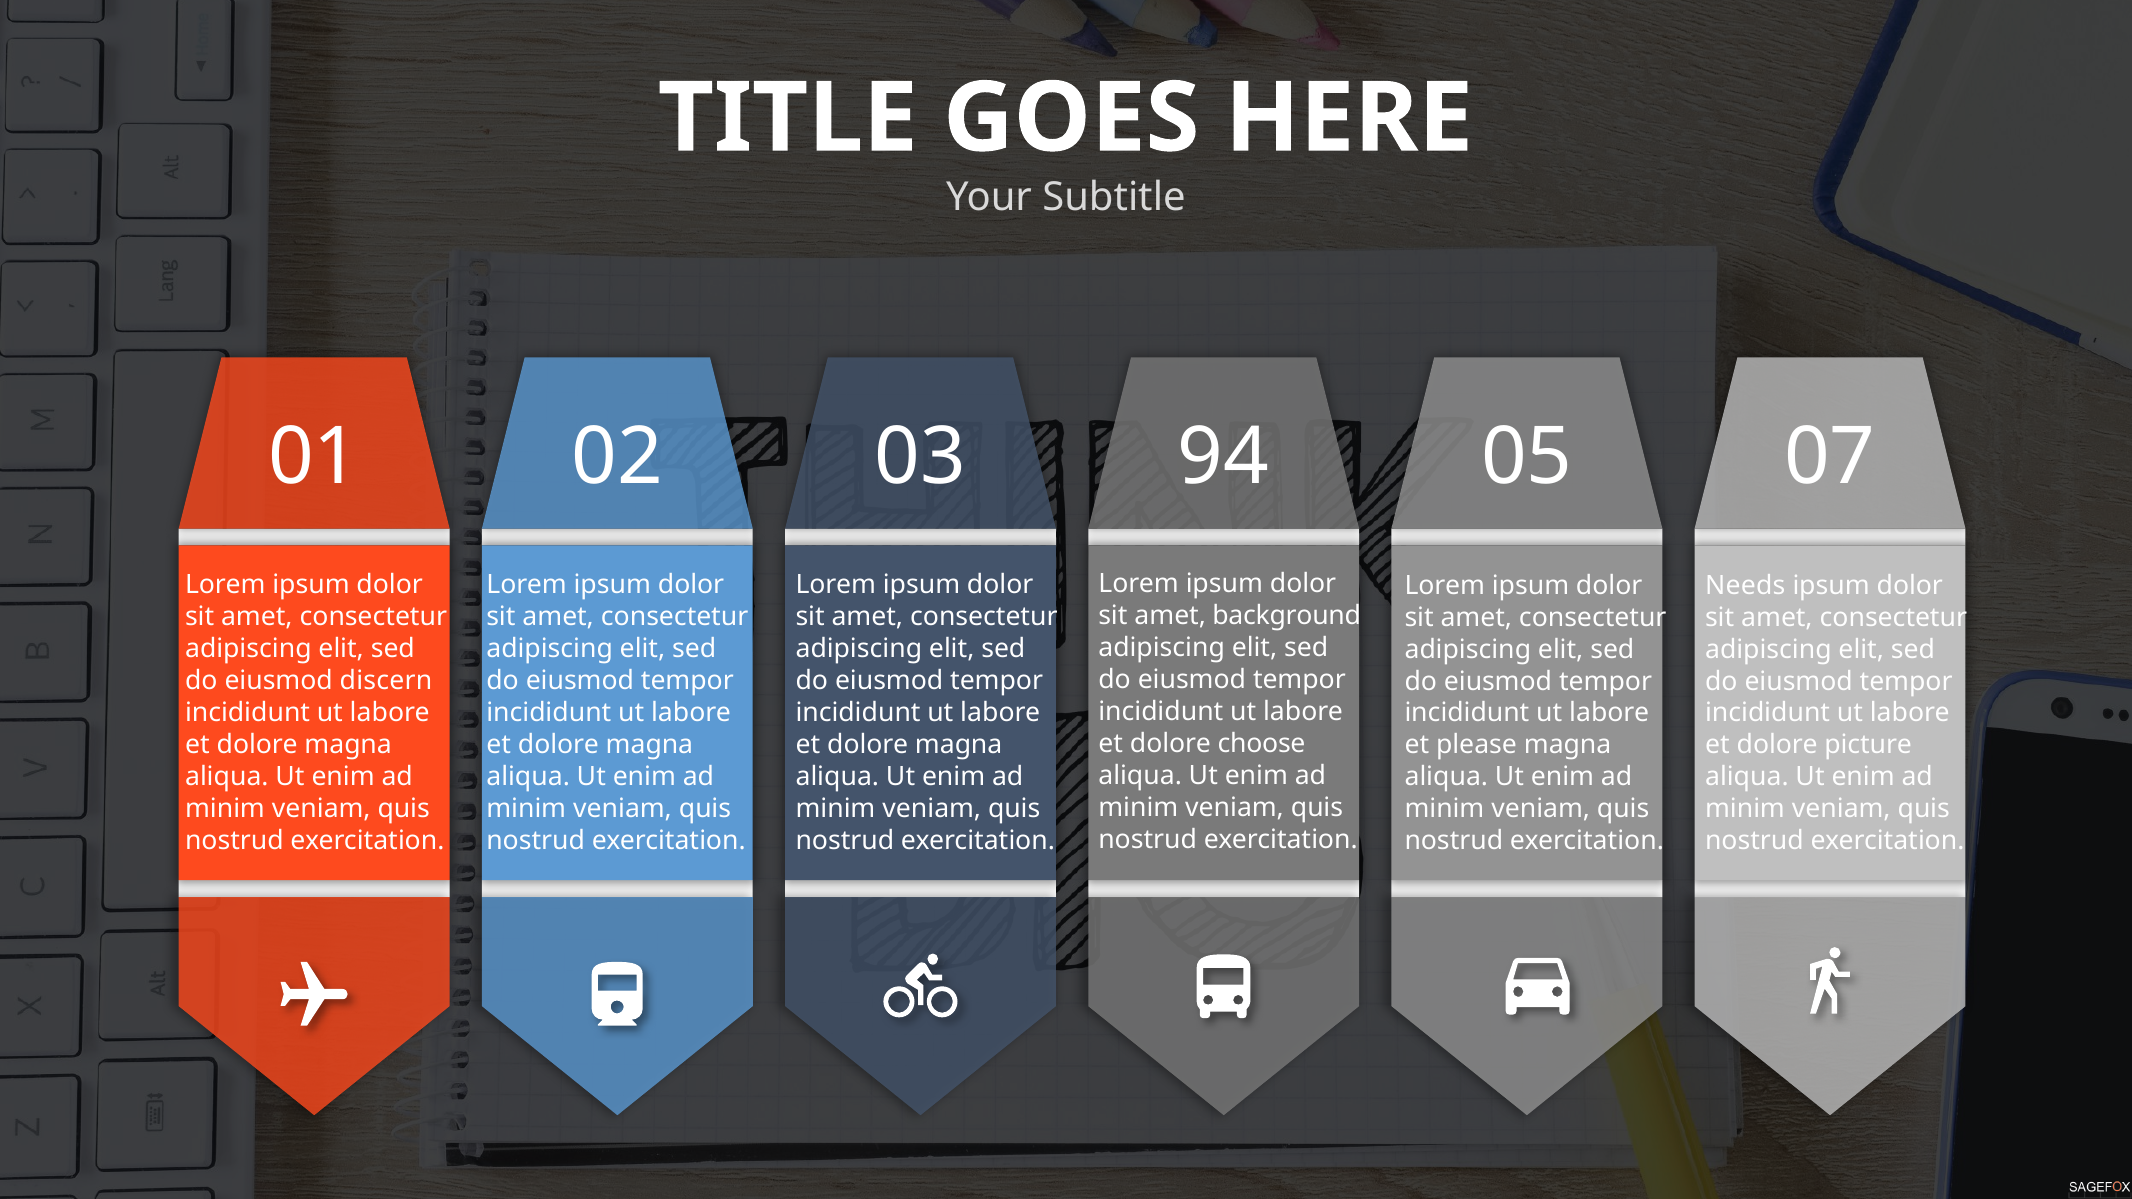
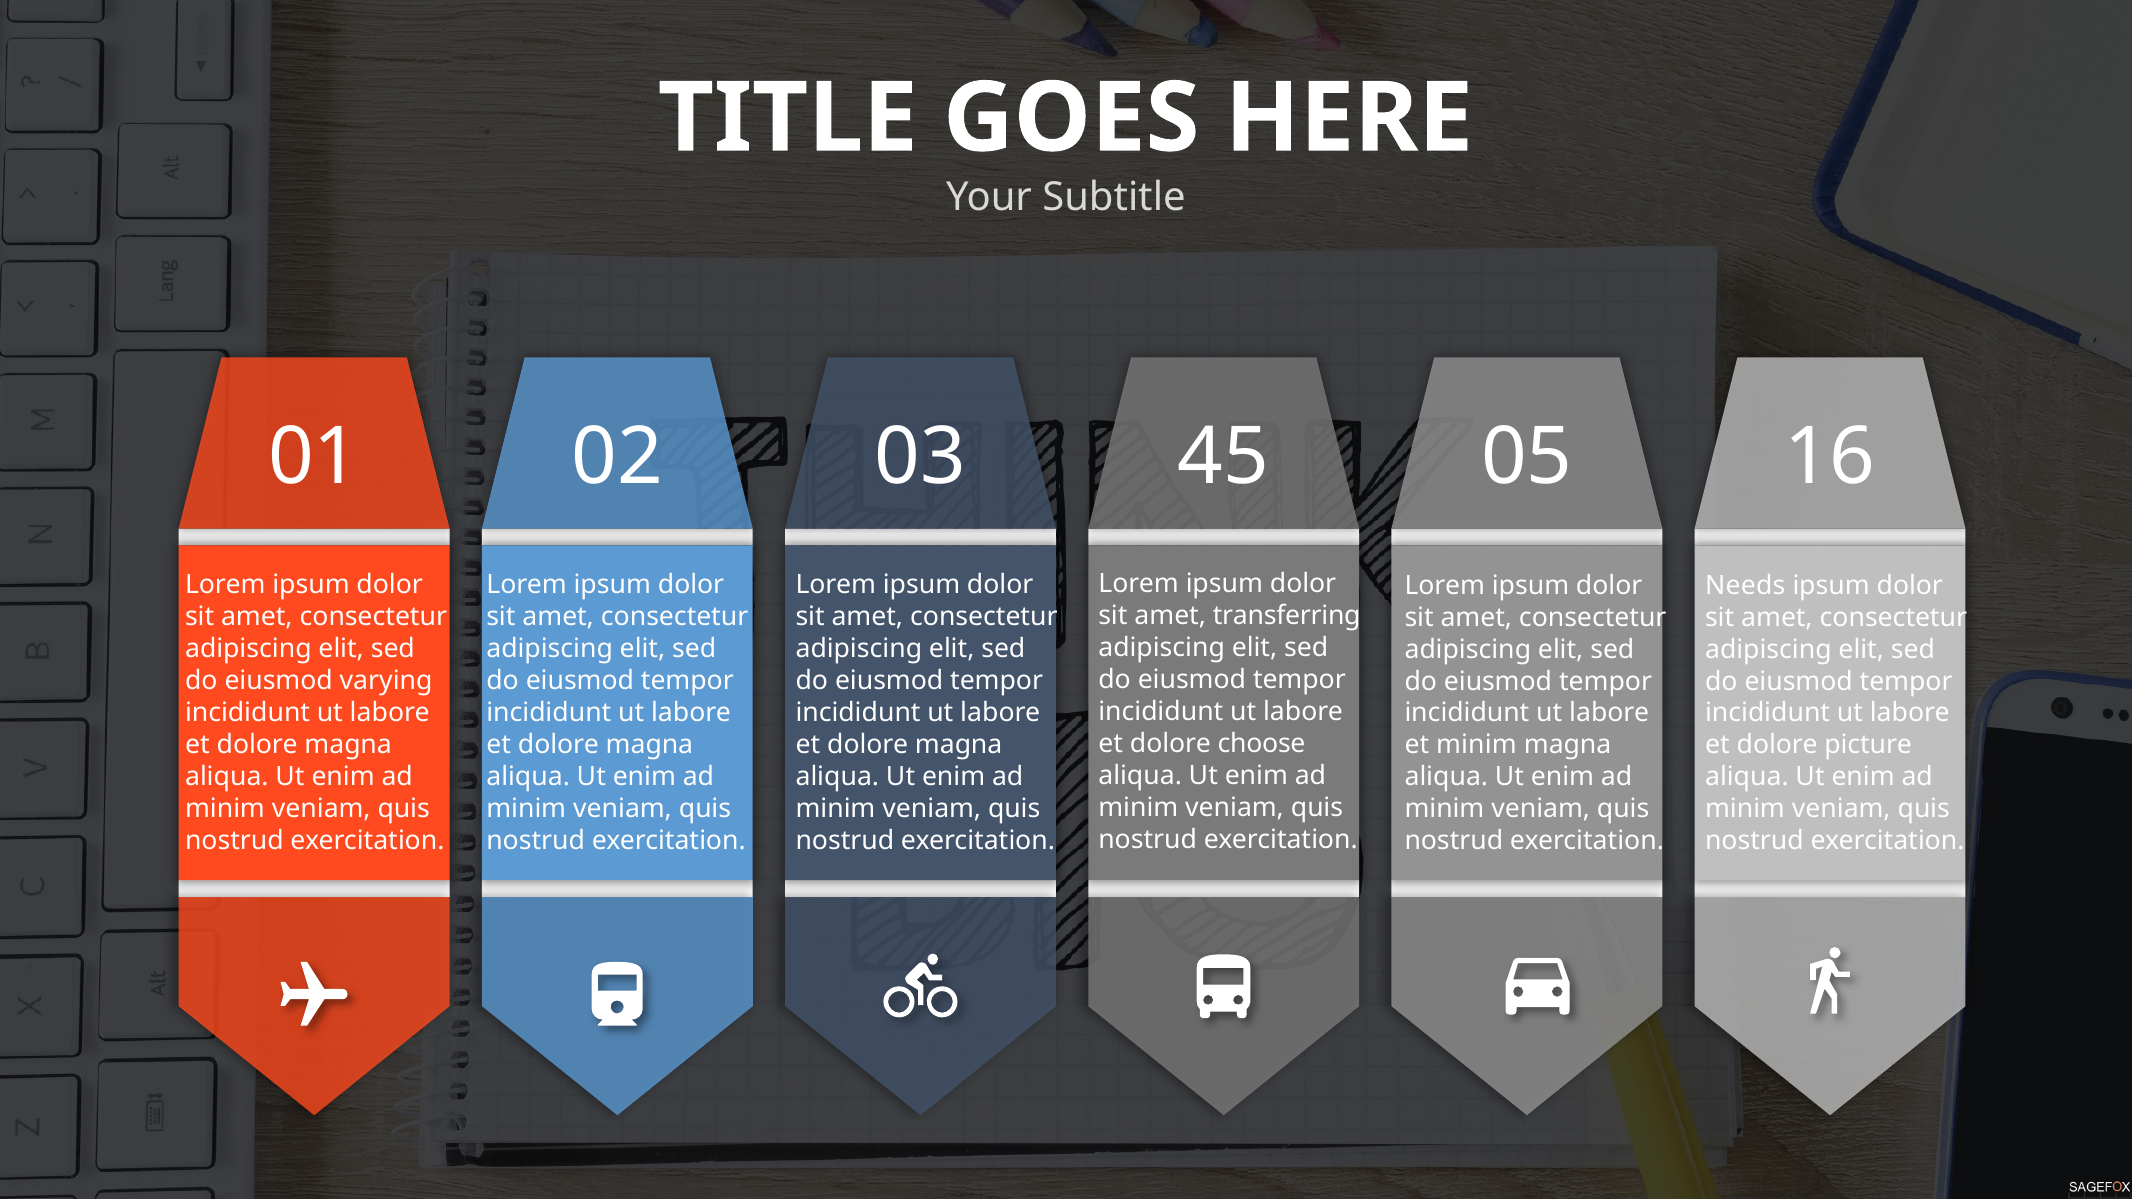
94: 94 -> 45 (1224, 458)
07: 07 -> 16 (1830, 458)
background: background -> transferring (1287, 616)
discern: discern -> varying (386, 681)
et please: please -> minim (1476, 745)
